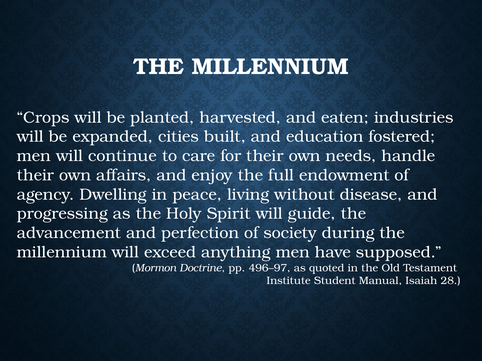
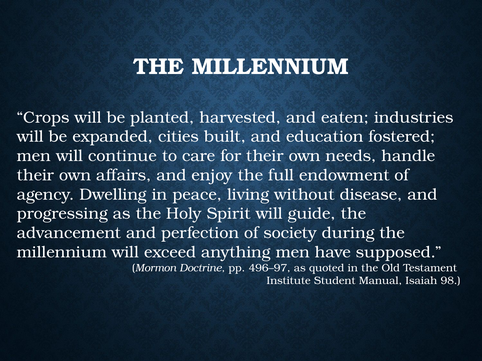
28: 28 -> 98 (451, 281)
